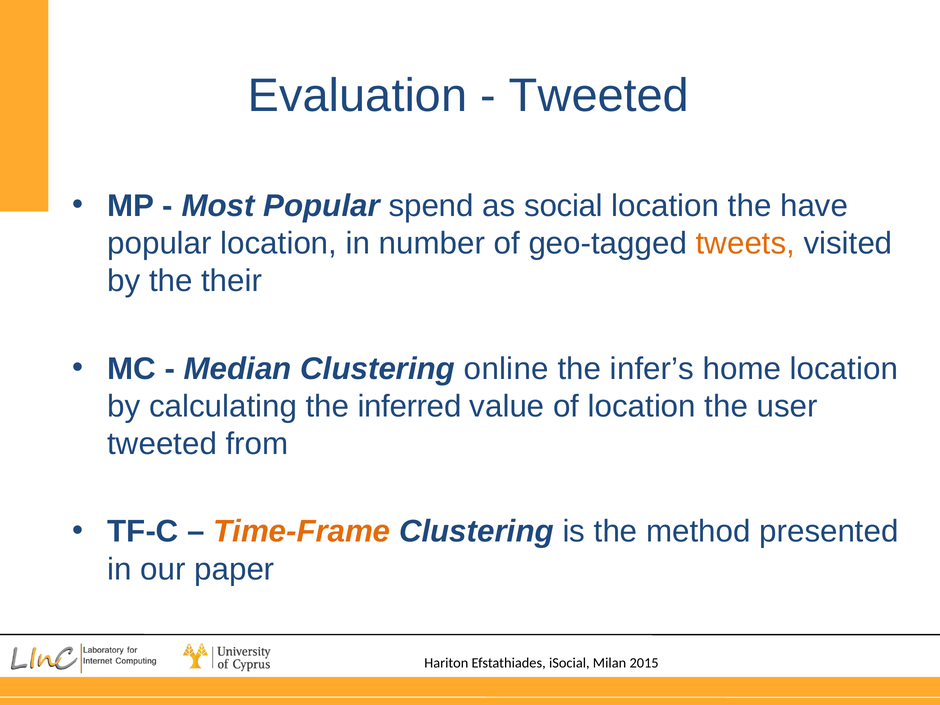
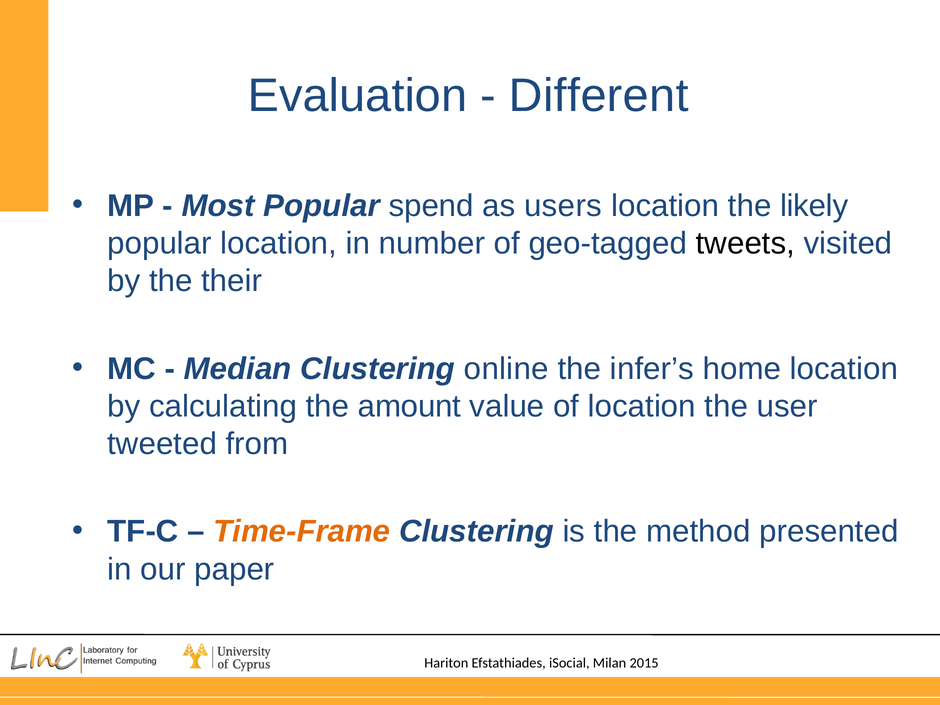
Tweeted: Tweeted -> Different (599, 96)
social: social -> users (563, 206)
have: have -> likely (814, 206)
tweets colour: orange -> black (745, 243)
inferred: inferred -> amount (410, 406)
